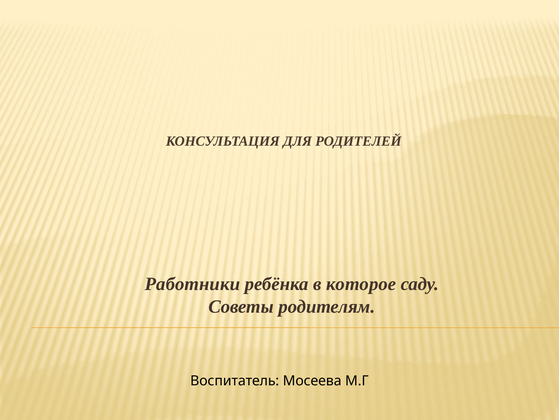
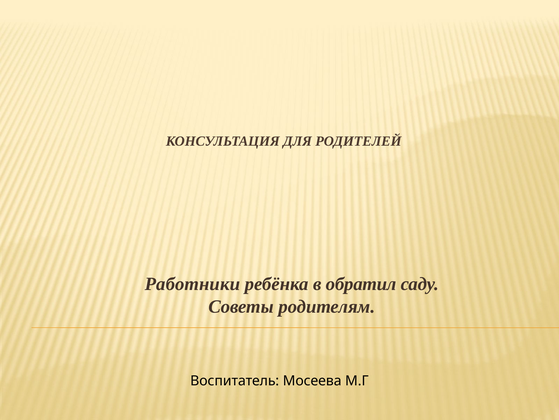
которое: которое -> обратил (361, 284)
